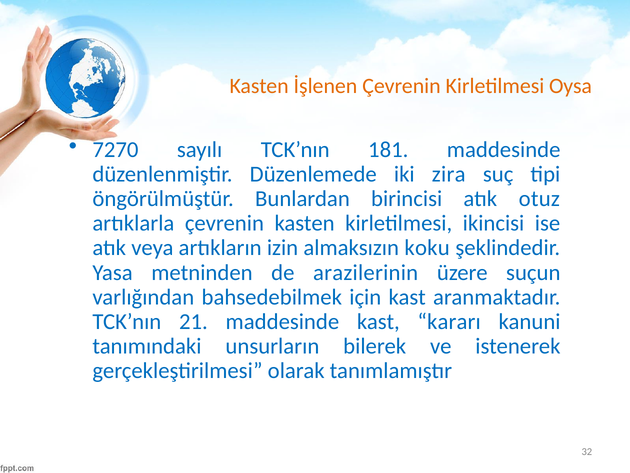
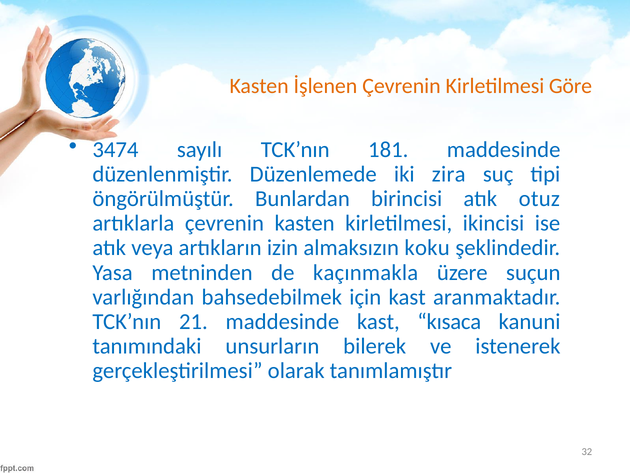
Oysa: Oysa -> Göre (570, 86)
7270: 7270 -> 3474 (115, 149)
arazilerinin: arazilerinin -> kaçınmakla (366, 272)
kararı: kararı -> kısaca (449, 321)
